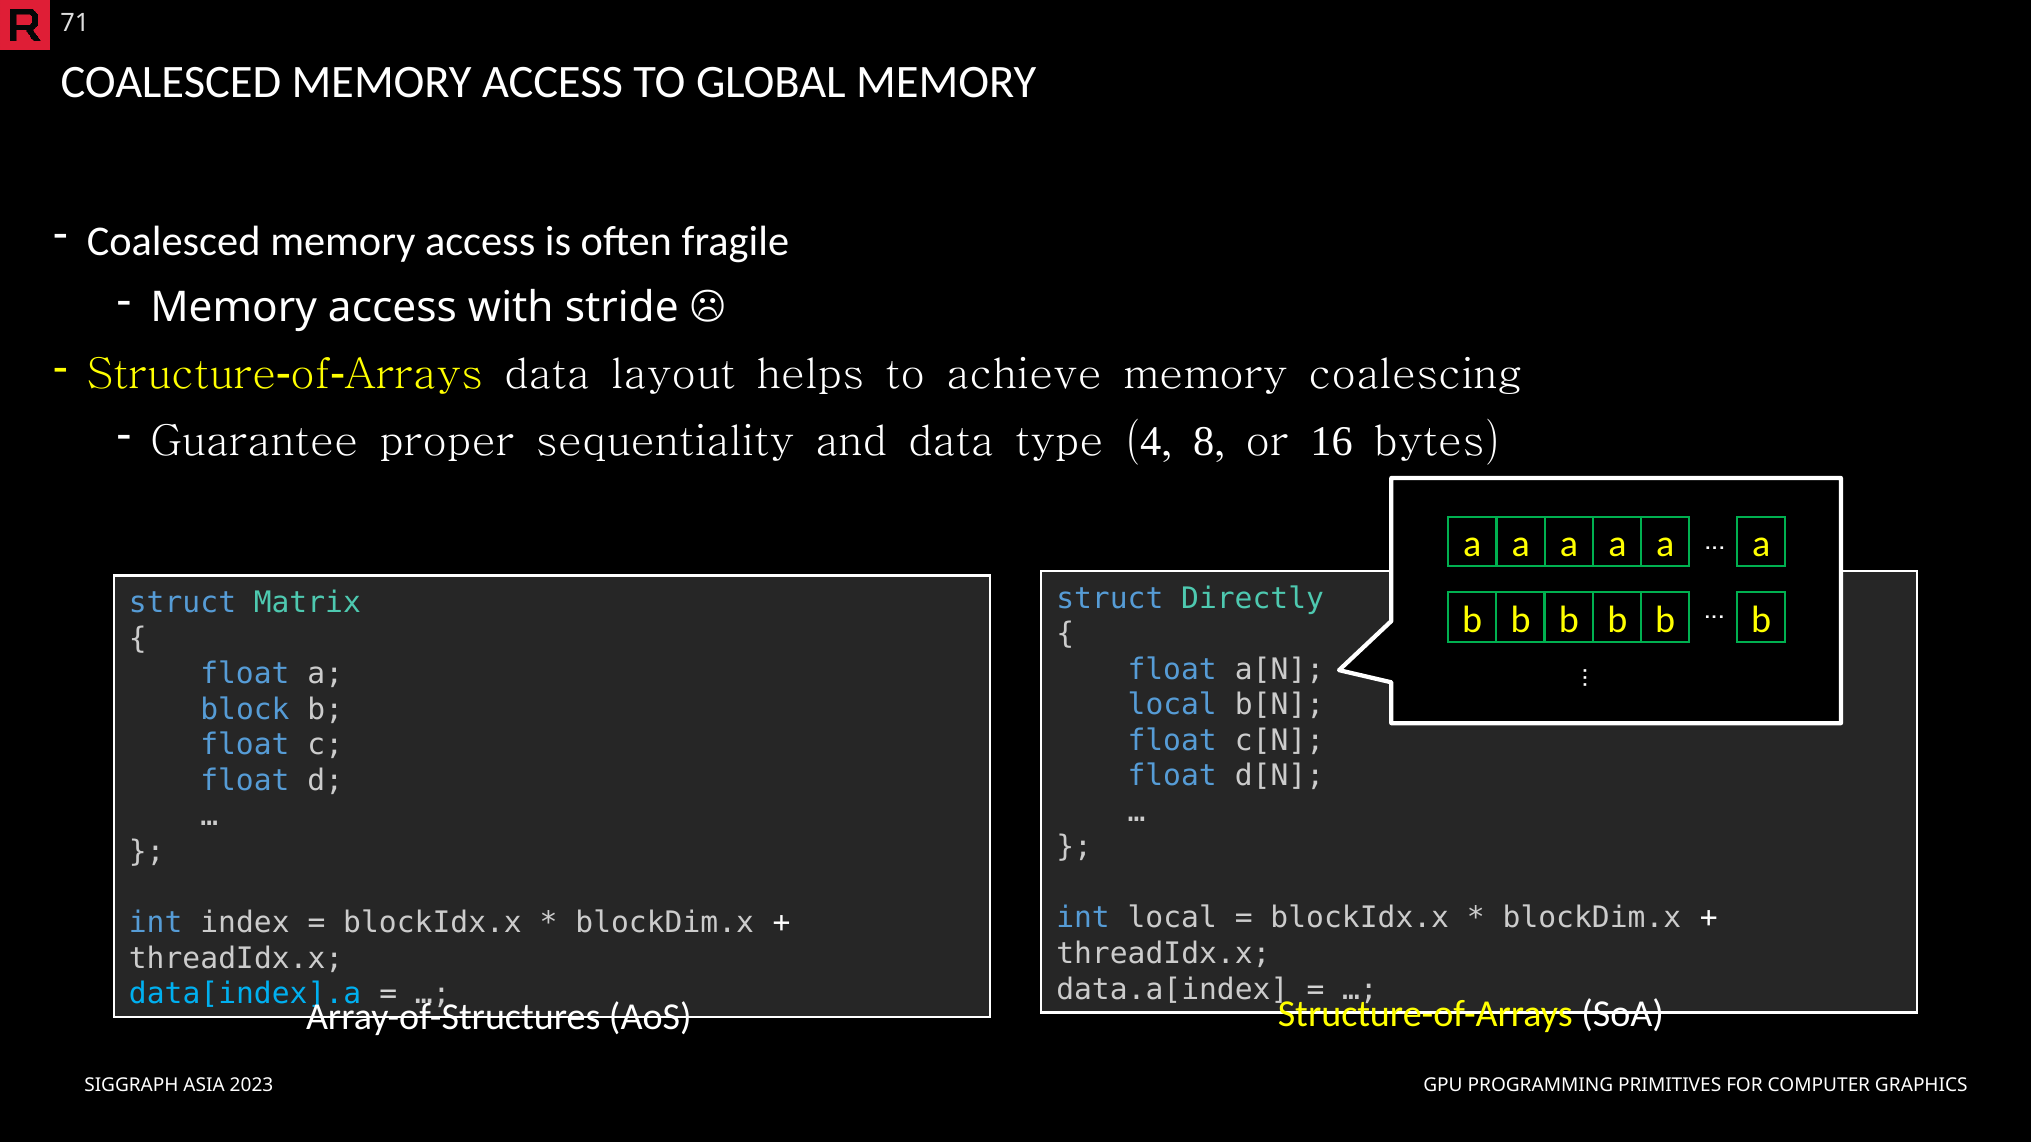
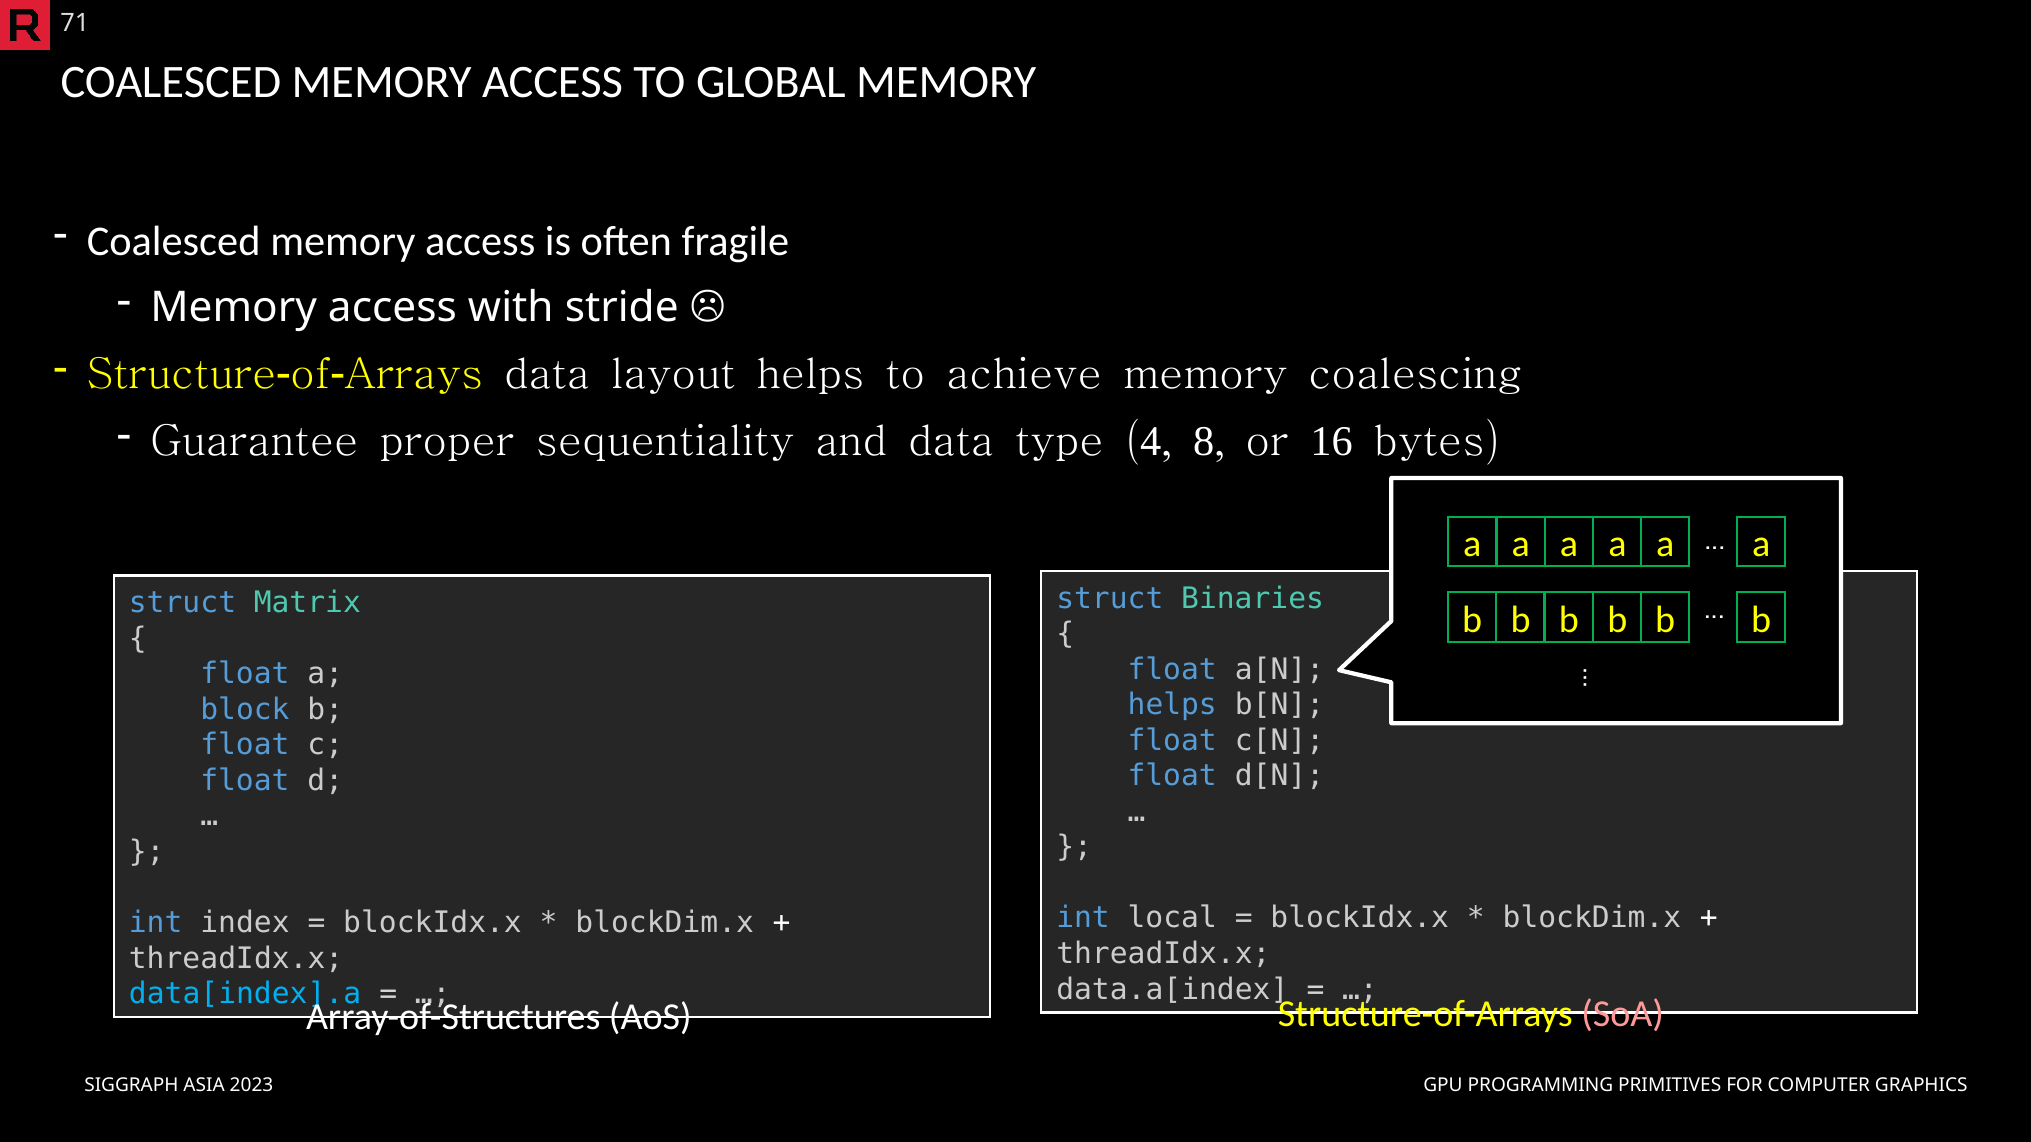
Directly: Directly -> Binaries (1253, 598)
local: local -> helps (1172, 705)
SoA colour: white -> pink (1623, 1014)
